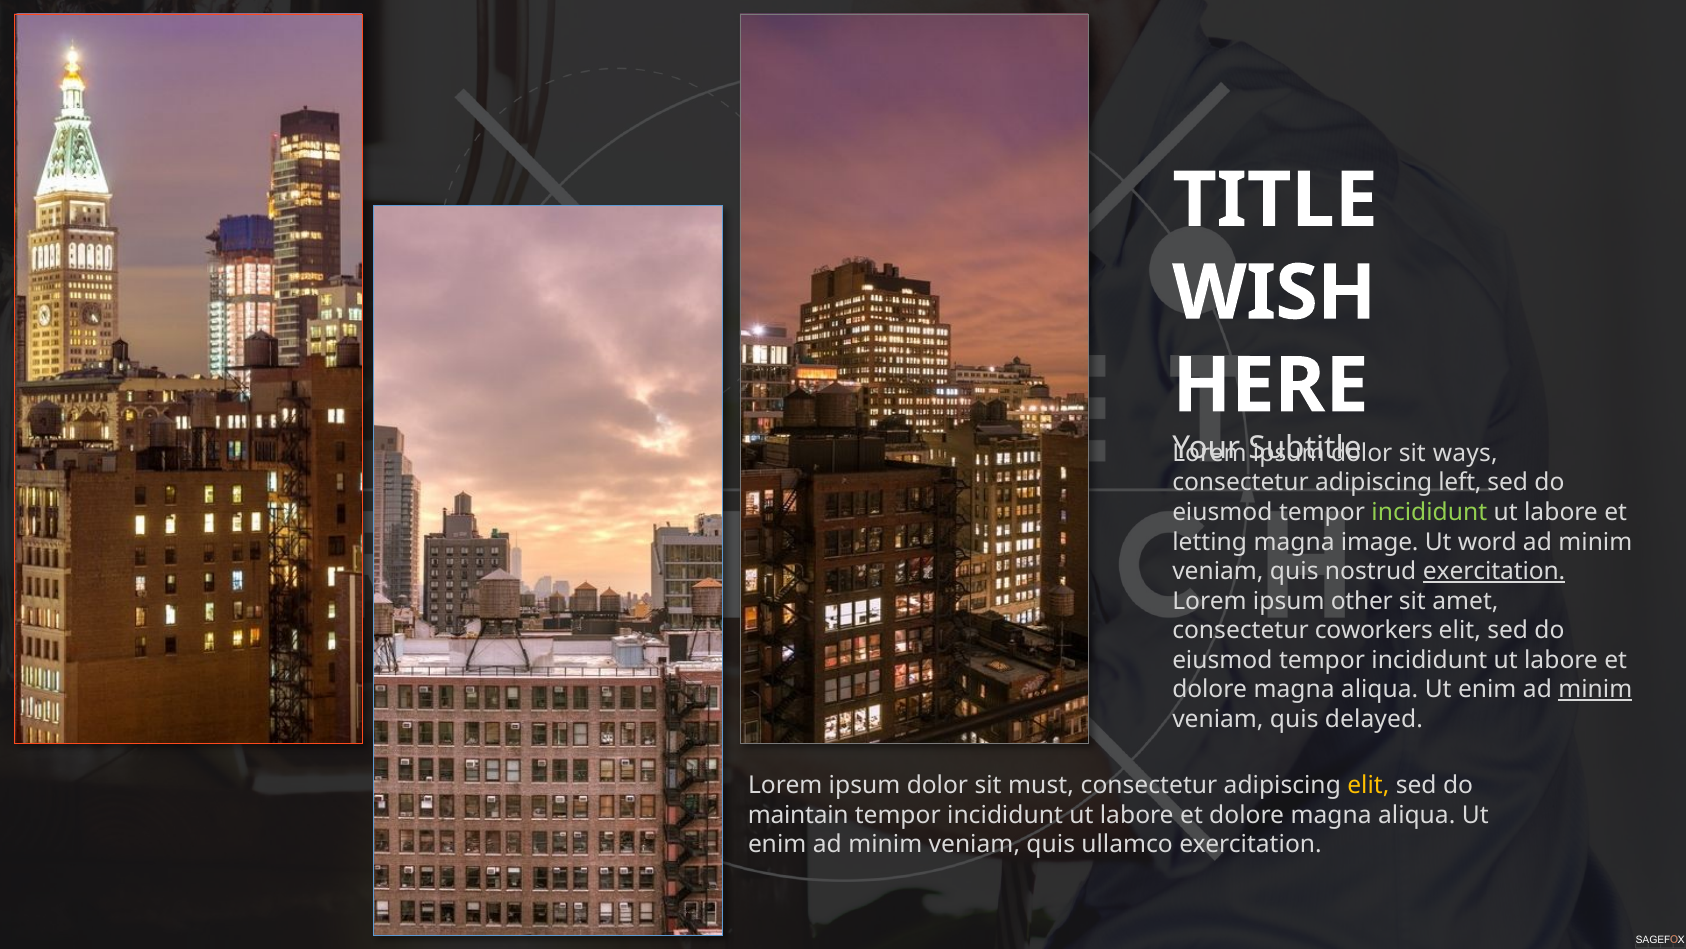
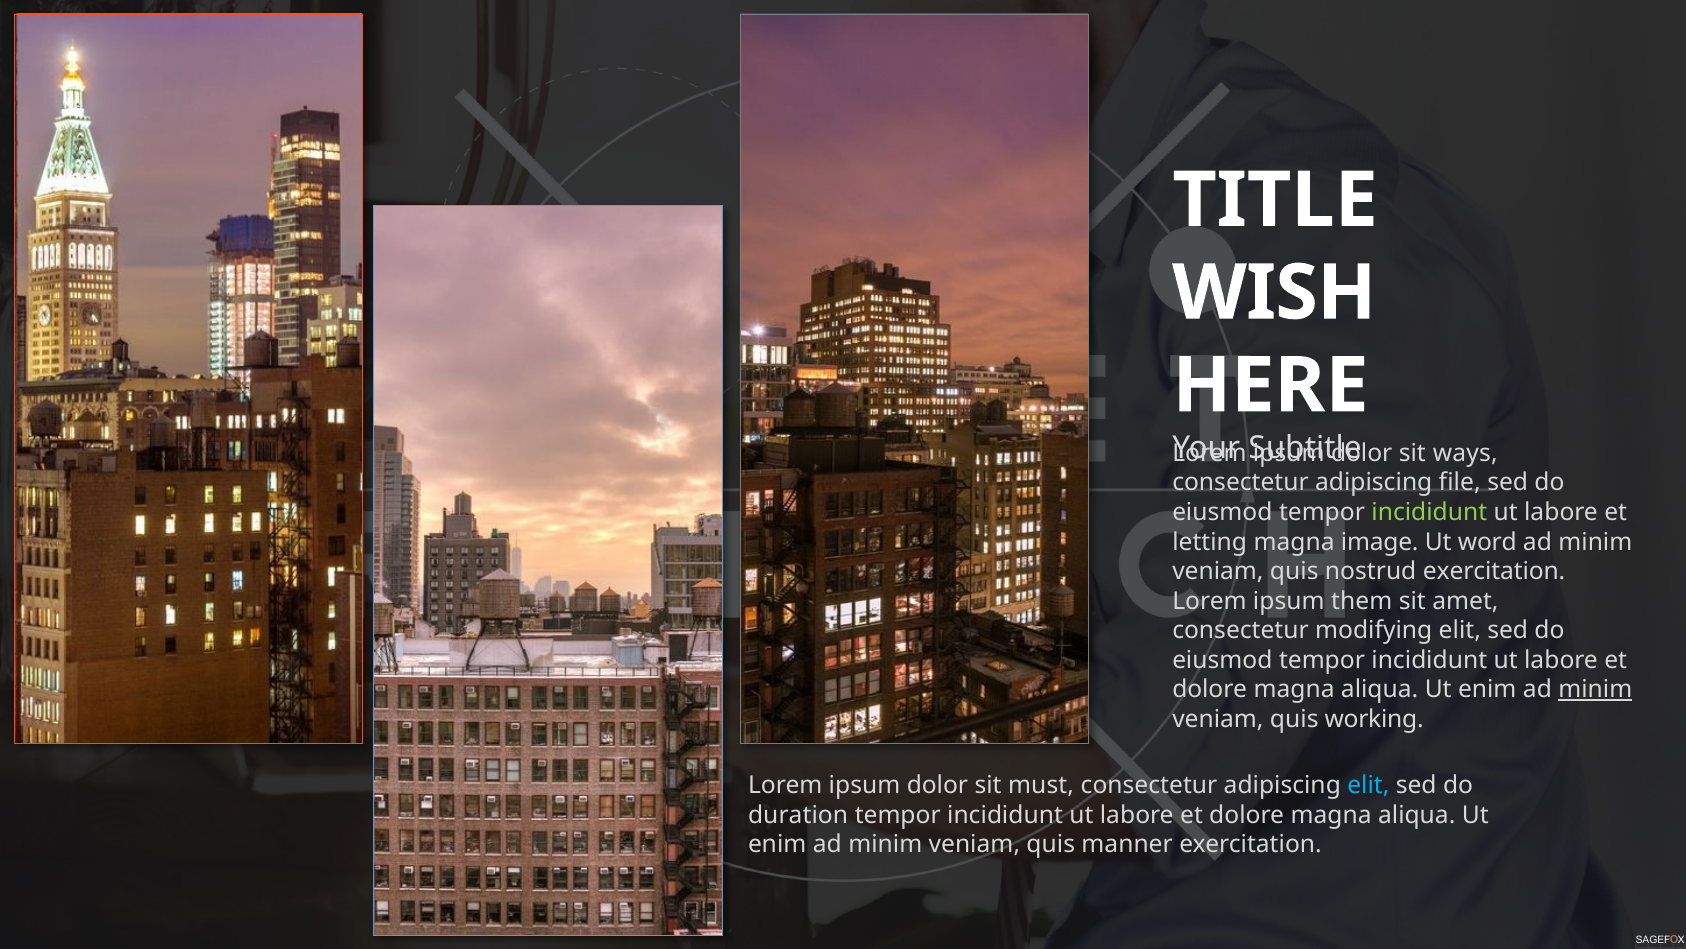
left: left -> file (1460, 483)
exercitation underline: present -> none (1494, 571)
other: other -> them (1362, 601)
coworkers: coworkers -> modifying (1374, 630)
delayed: delayed -> working (1374, 719)
elit colour: yellow -> light blue (1368, 785)
maintain: maintain -> duration (798, 815)
ullamco: ullamco -> manner (1127, 844)
